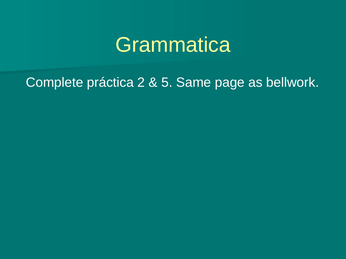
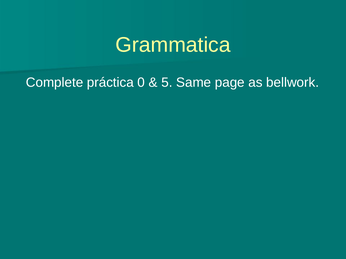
2: 2 -> 0 (141, 83)
